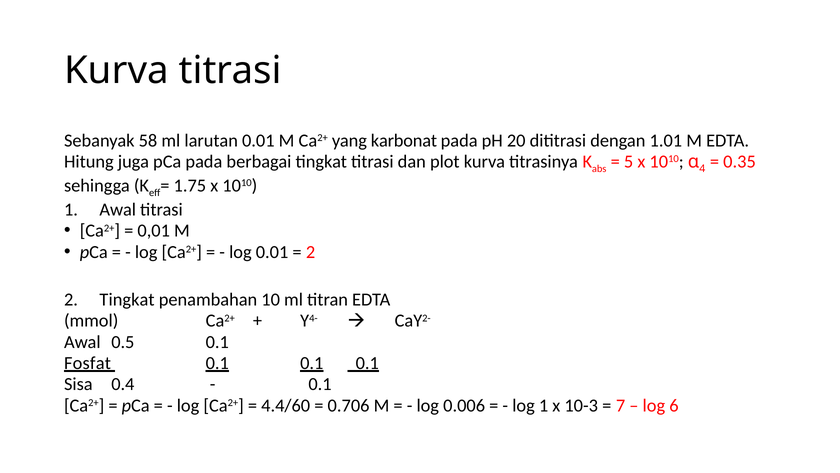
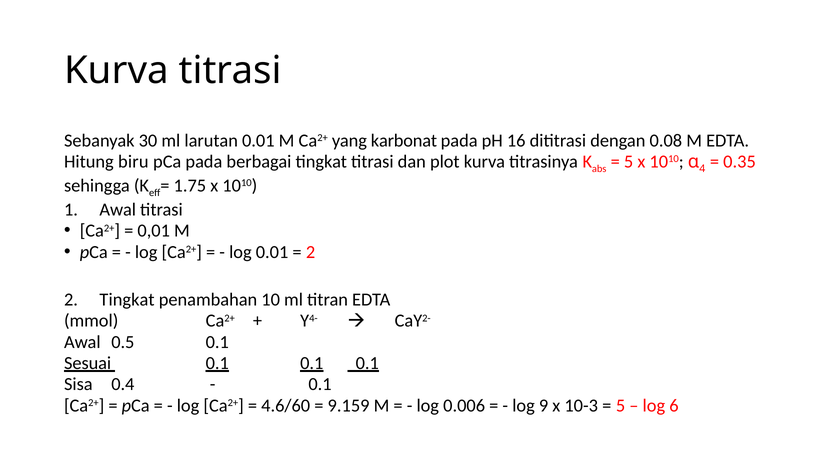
58: 58 -> 30 (148, 140)
20: 20 -> 16 (516, 140)
1.01: 1.01 -> 0.08 (666, 140)
juga: juga -> biru (133, 161)
Fosfat: Fosfat -> Sesuai (88, 363)
4.4/60: 4.4/60 -> 4.6/60 (286, 405)
0.706: 0.706 -> 9.159 (349, 405)
log 1: 1 -> 9 (544, 405)
7: 7 -> 5 (621, 405)
